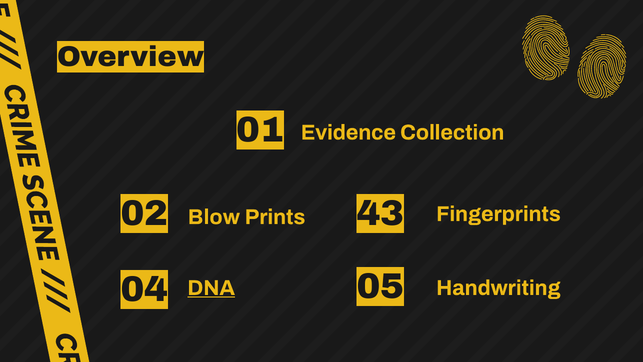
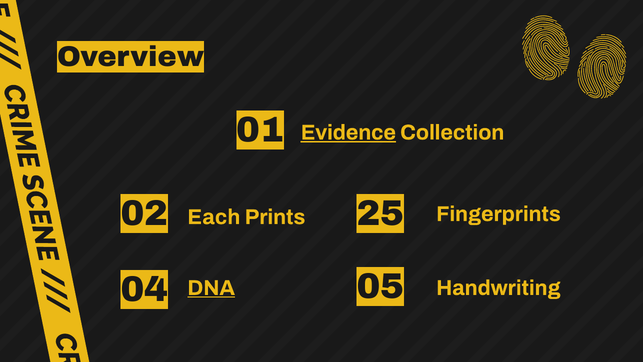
Evidence underline: none -> present (348, 132)
Blow: Blow -> Each (214, 217)
43: 43 -> 25 (380, 213)
